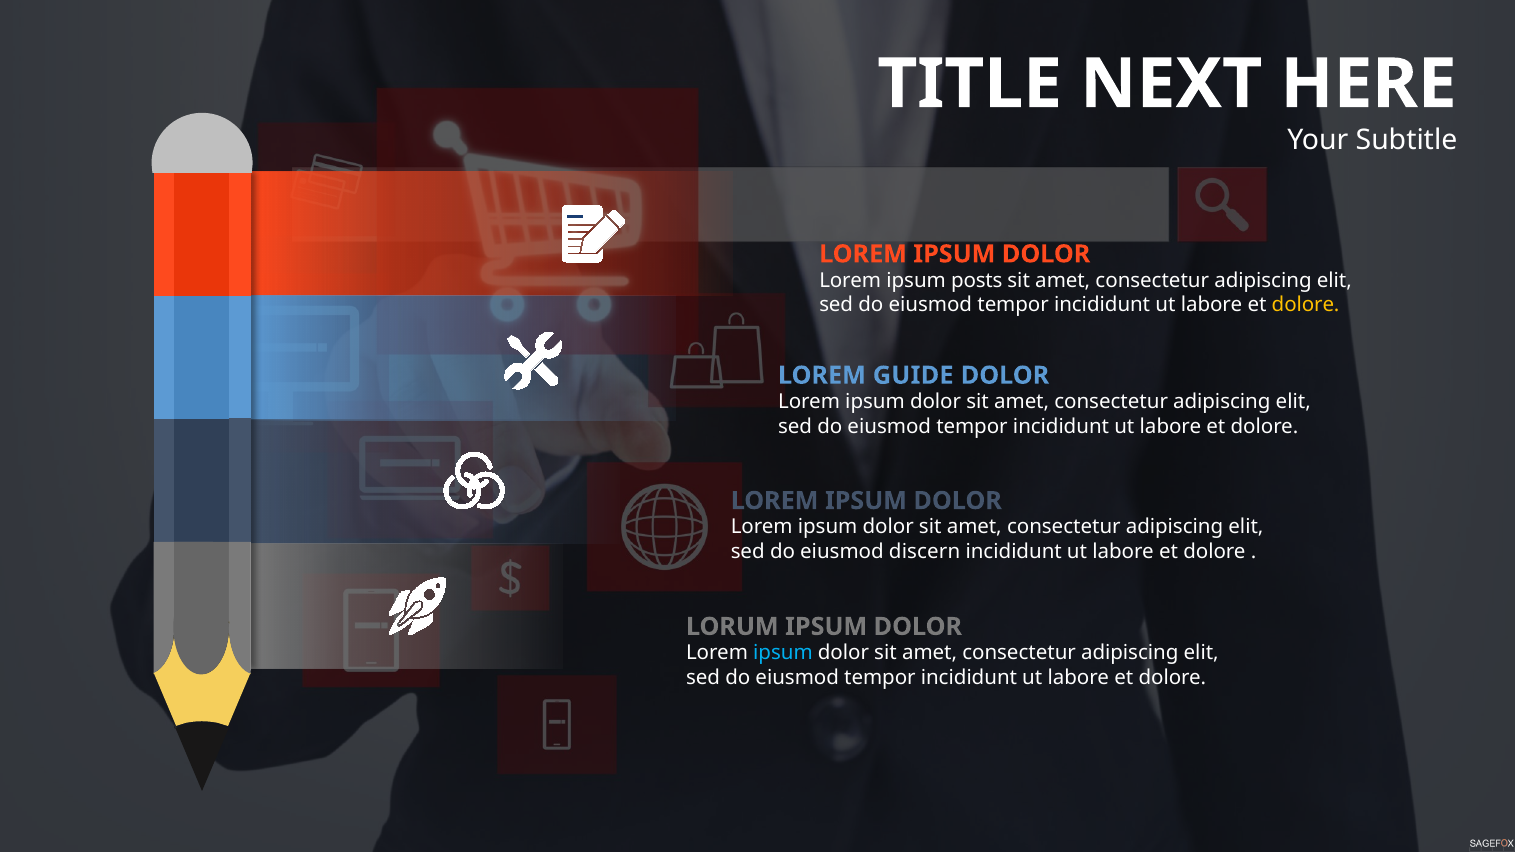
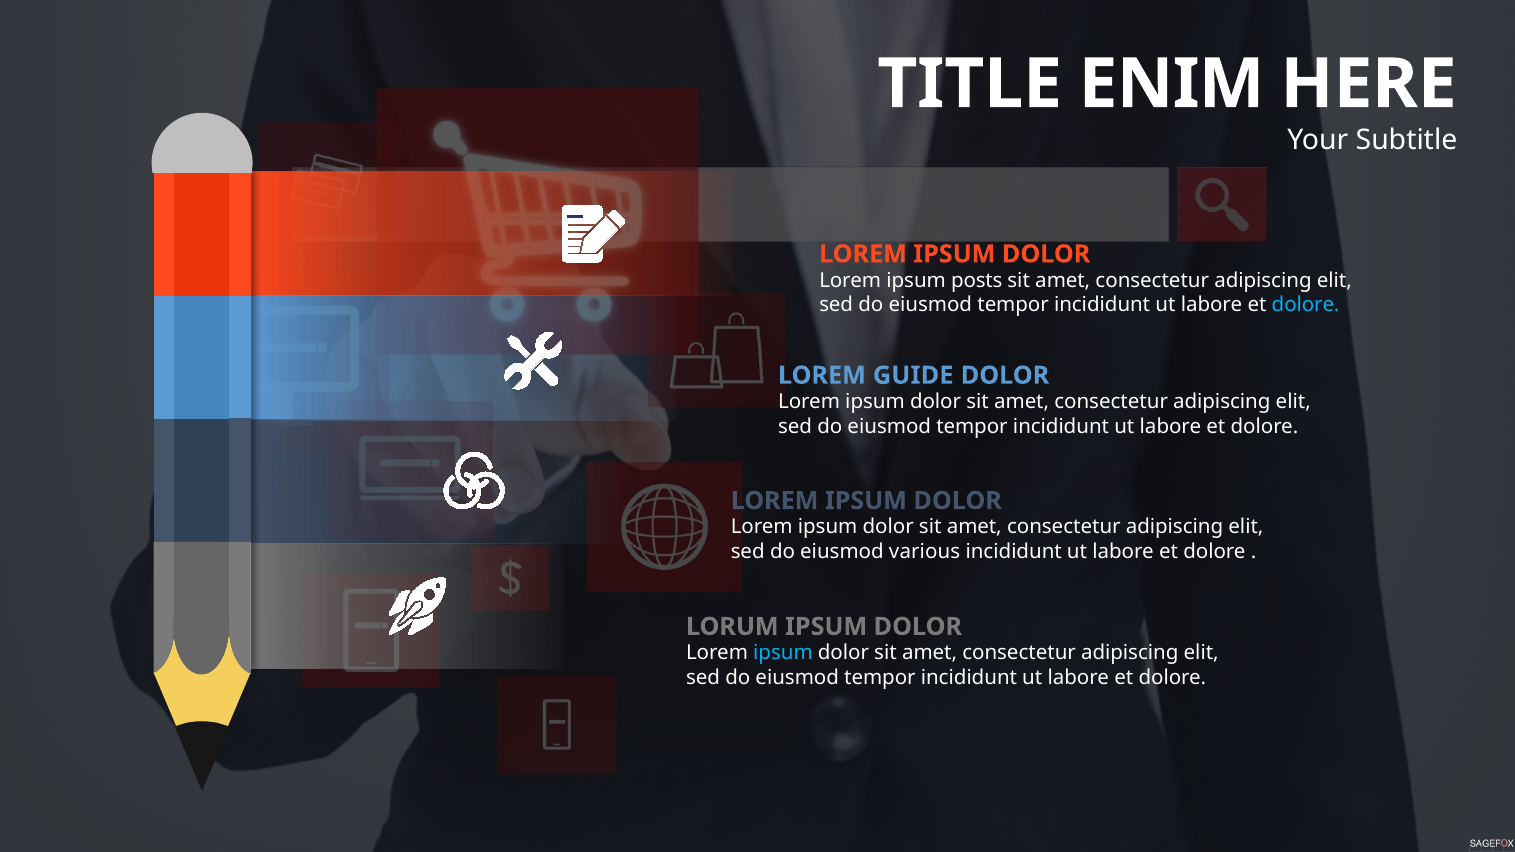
NEXT: NEXT -> ENIM (1172, 84)
dolore colour: yellow -> light blue (1306, 305)
discern: discern -> various (925, 552)
